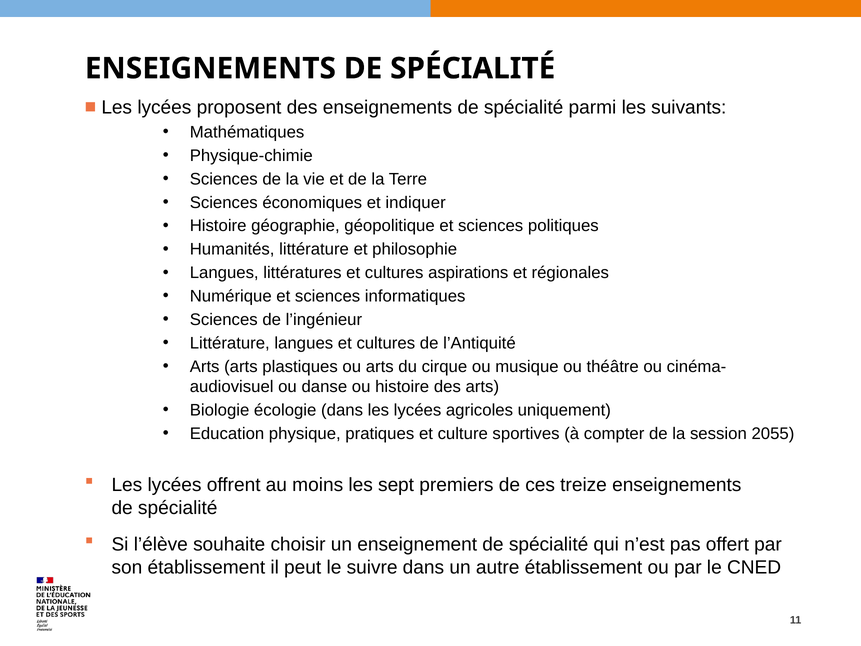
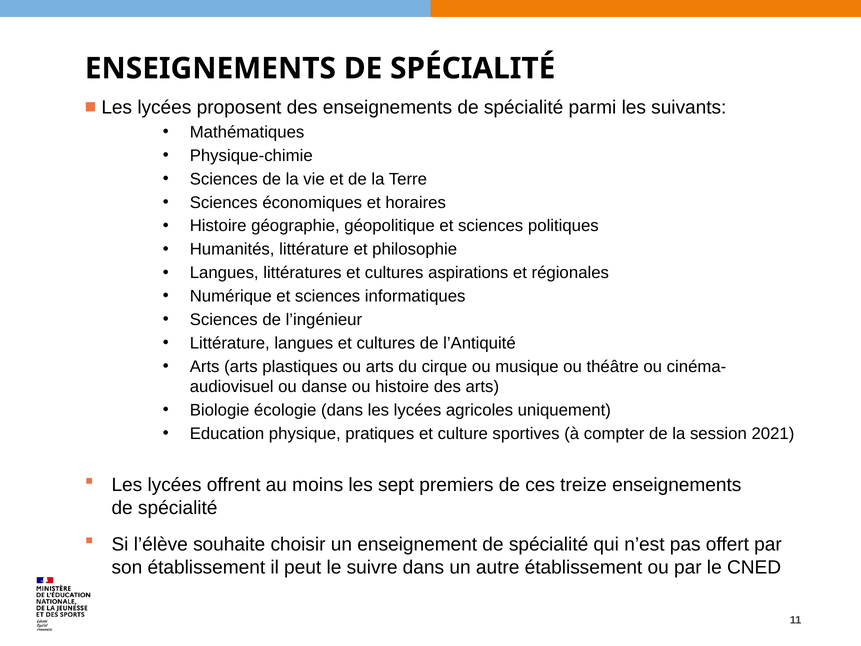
indiquer: indiquer -> horaires (416, 202)
2055: 2055 -> 2021 (773, 434)
